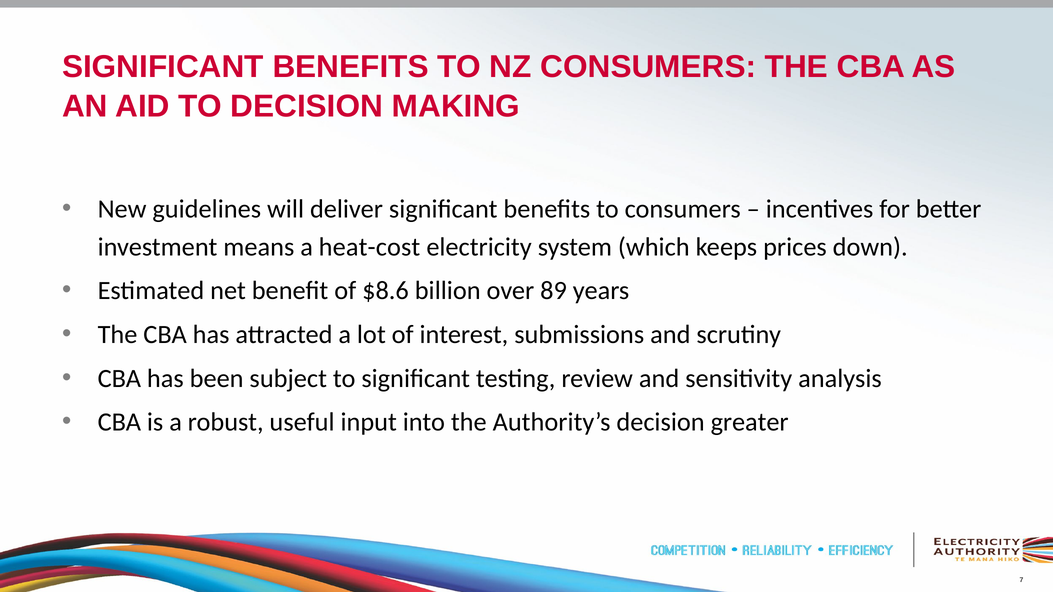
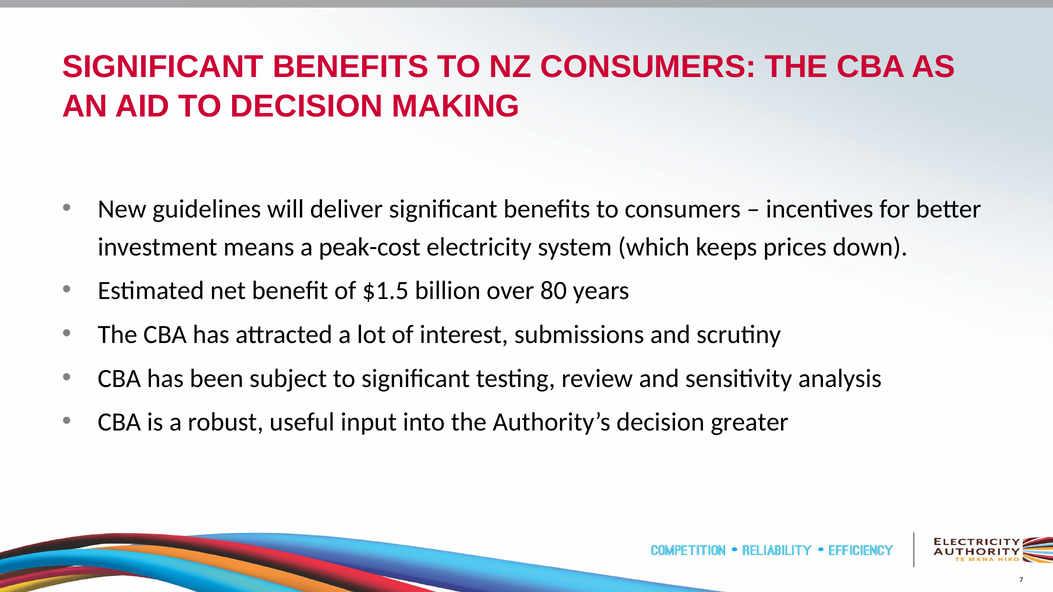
heat-cost: heat-cost -> peak-cost (370, 247)
$8.6: $8.6 -> $1.5 (385, 291)
89: 89 -> 80 (554, 291)
